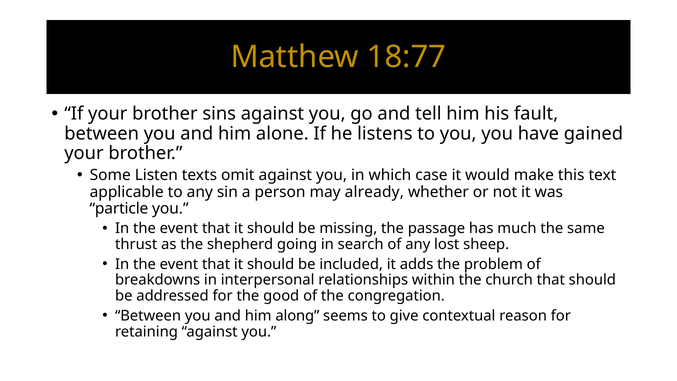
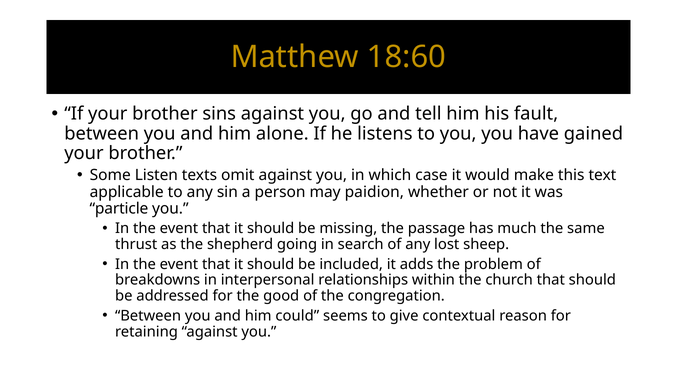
18:77: 18:77 -> 18:60 (407, 57)
already: already -> paidion (374, 192)
along: along -> could (297, 315)
